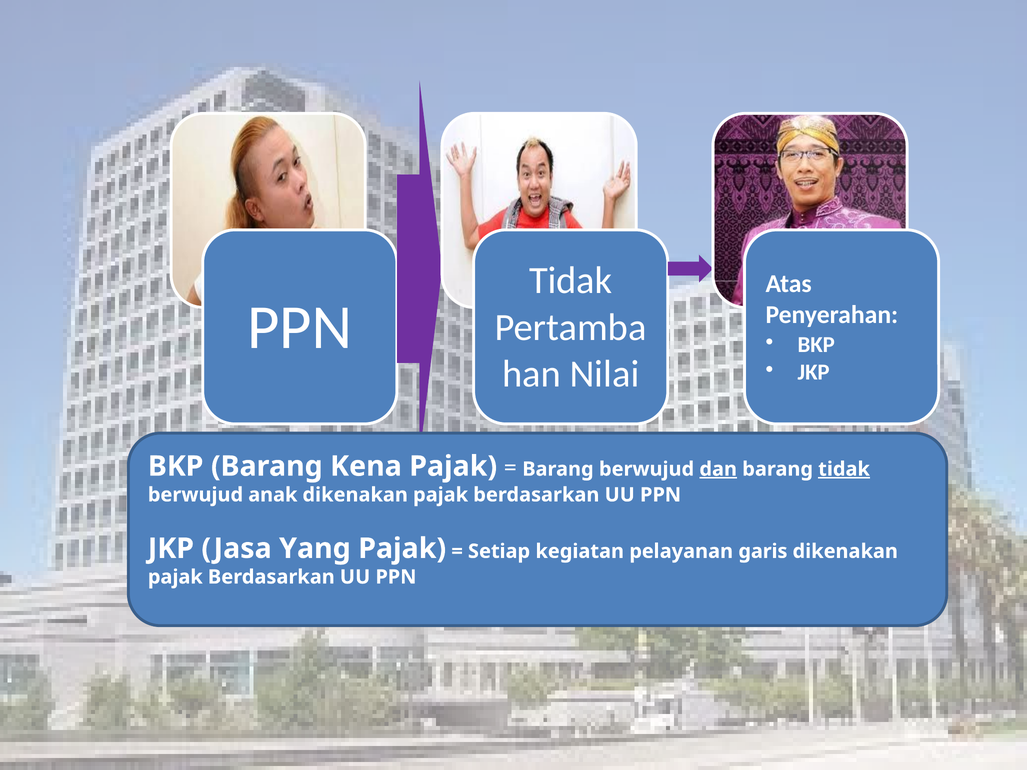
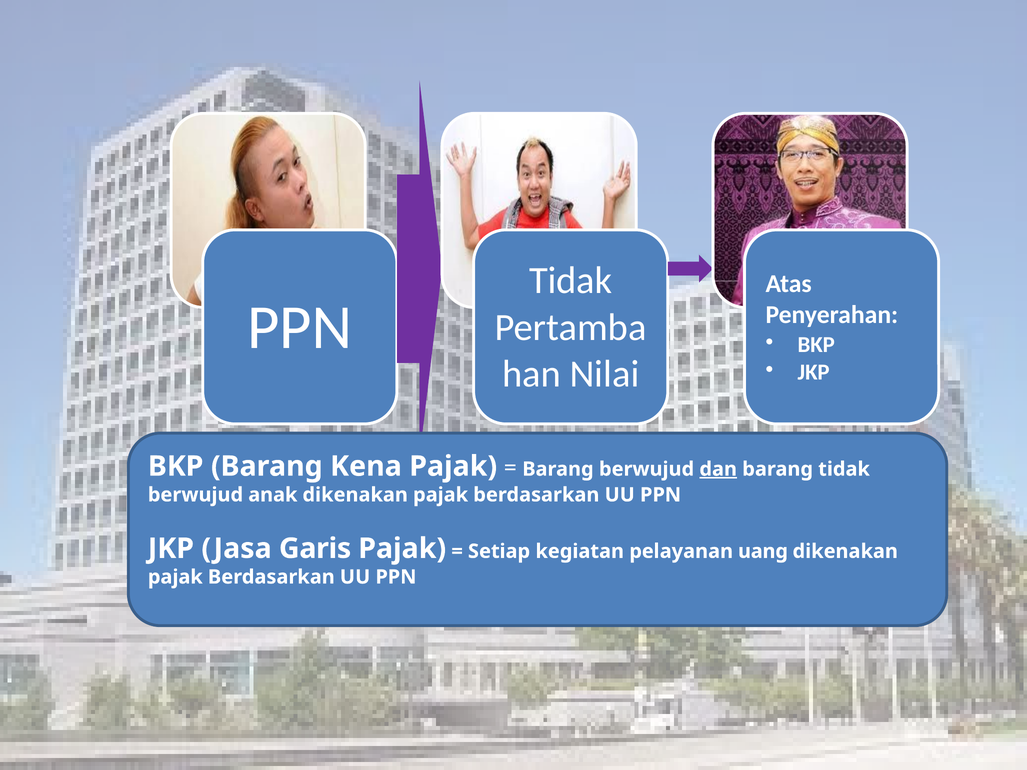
tidak underline: present -> none (844, 469)
Yang: Yang -> Garis (315, 549)
garis: garis -> uang (763, 552)
